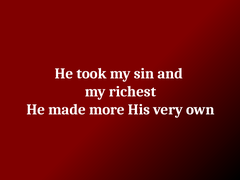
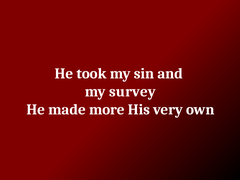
richest: richest -> survey (132, 91)
